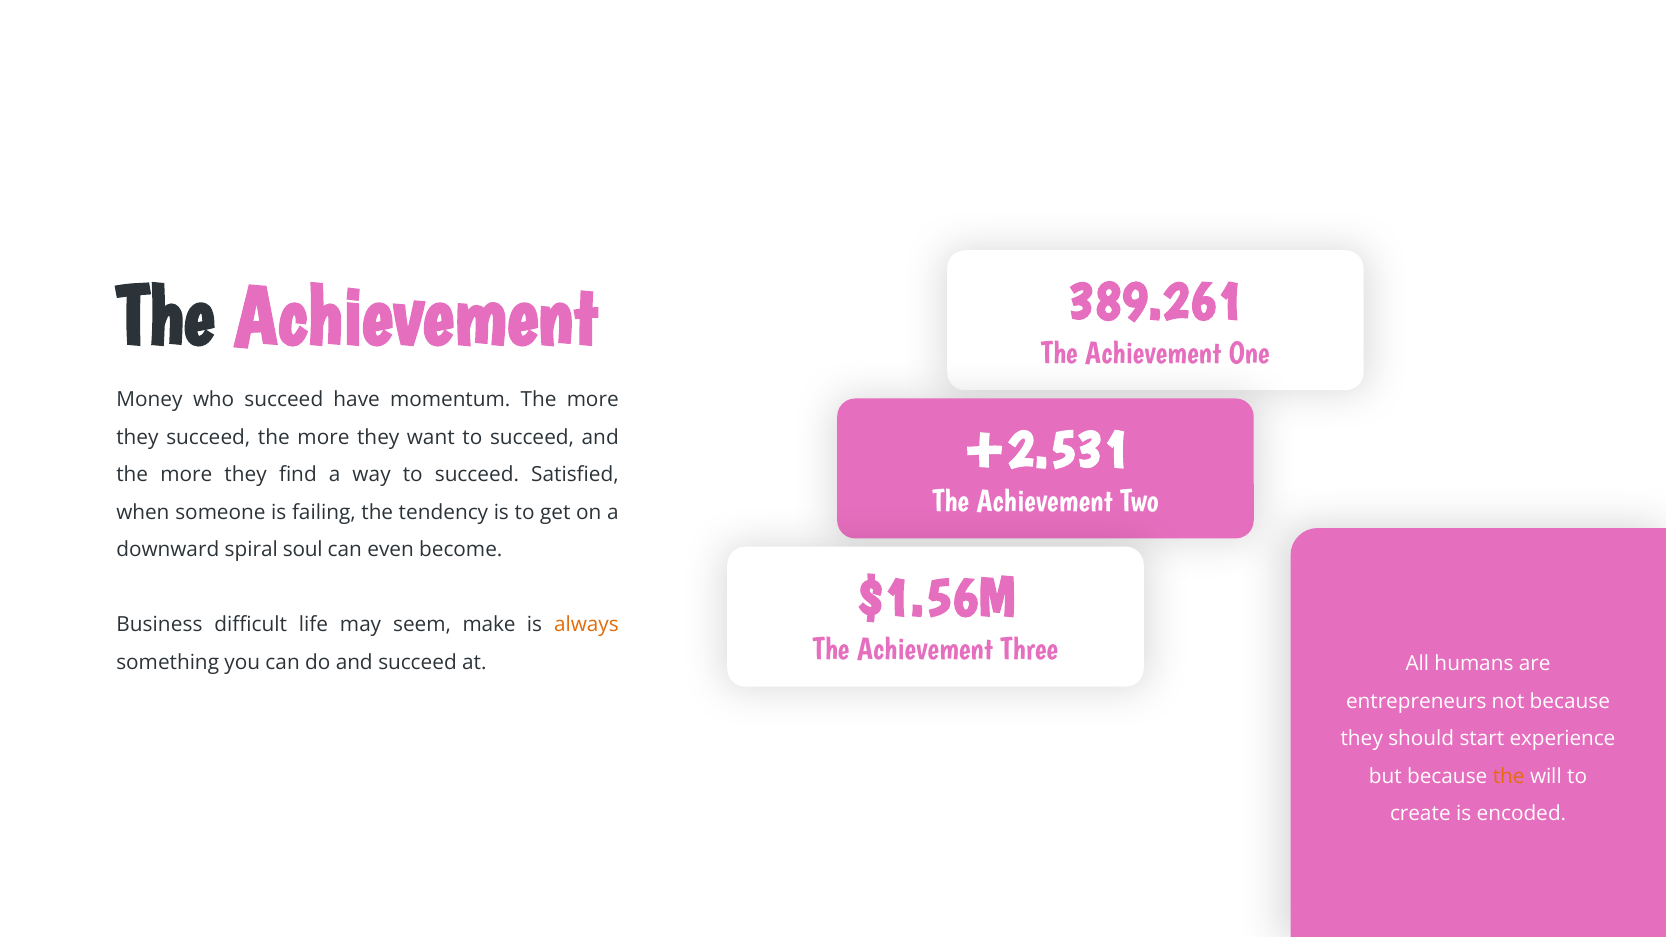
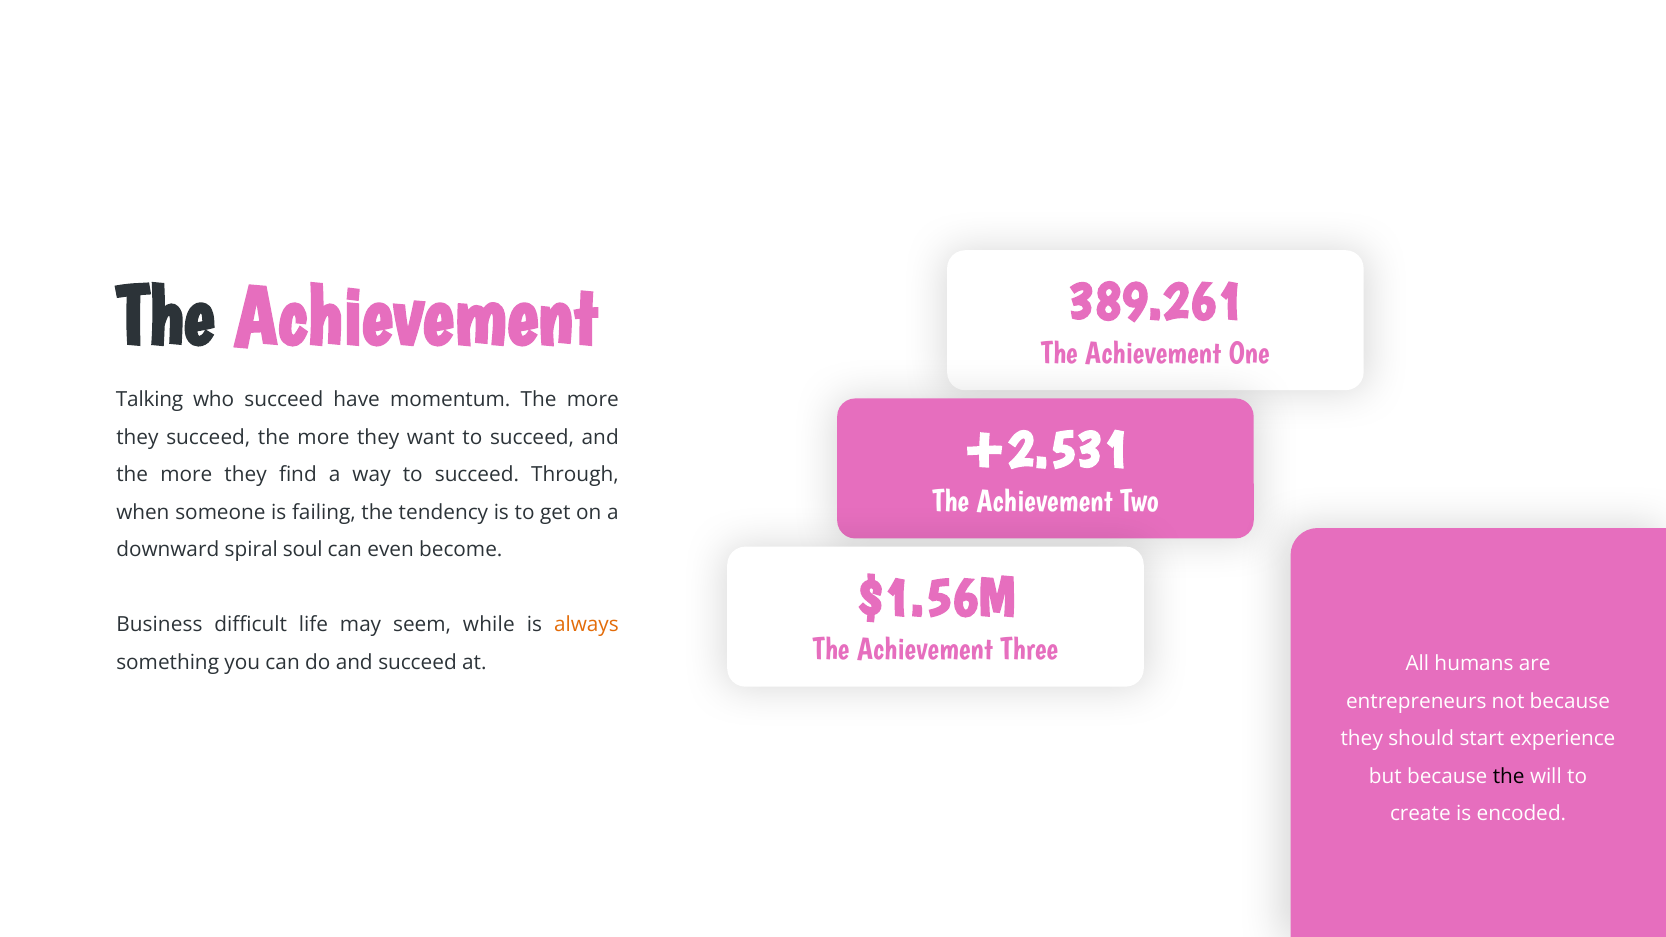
Money: Money -> Talking (150, 400)
Satisfied: Satisfied -> Through (575, 475)
make: make -> while (489, 625)
the colour: orange -> black (1509, 777)
